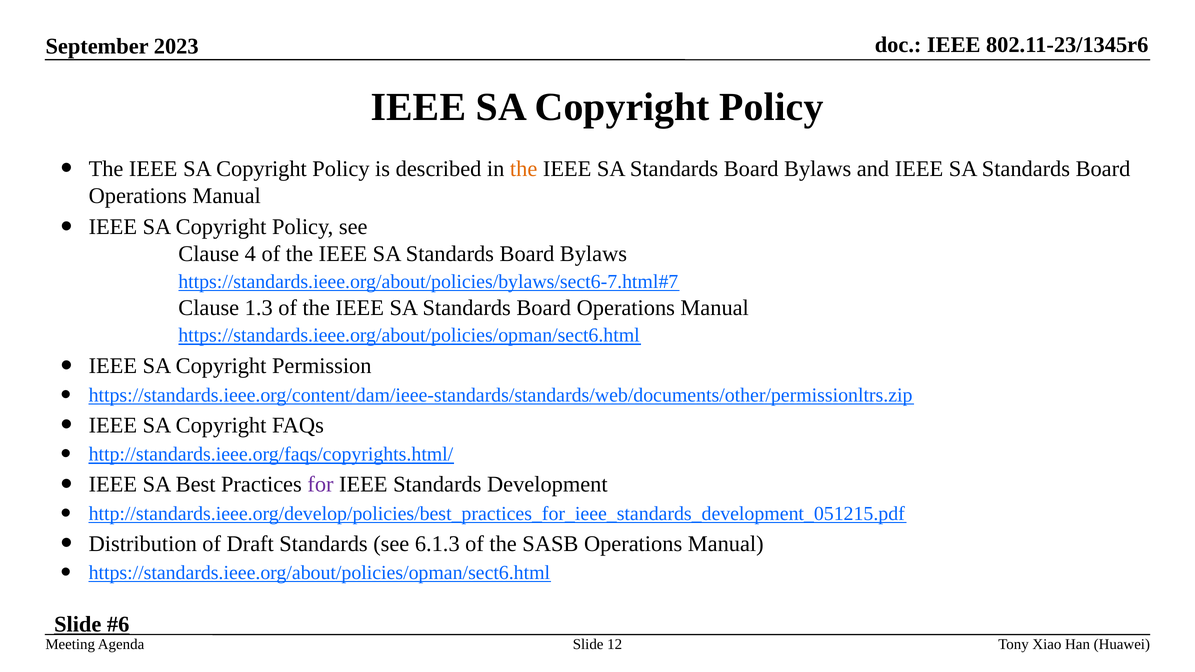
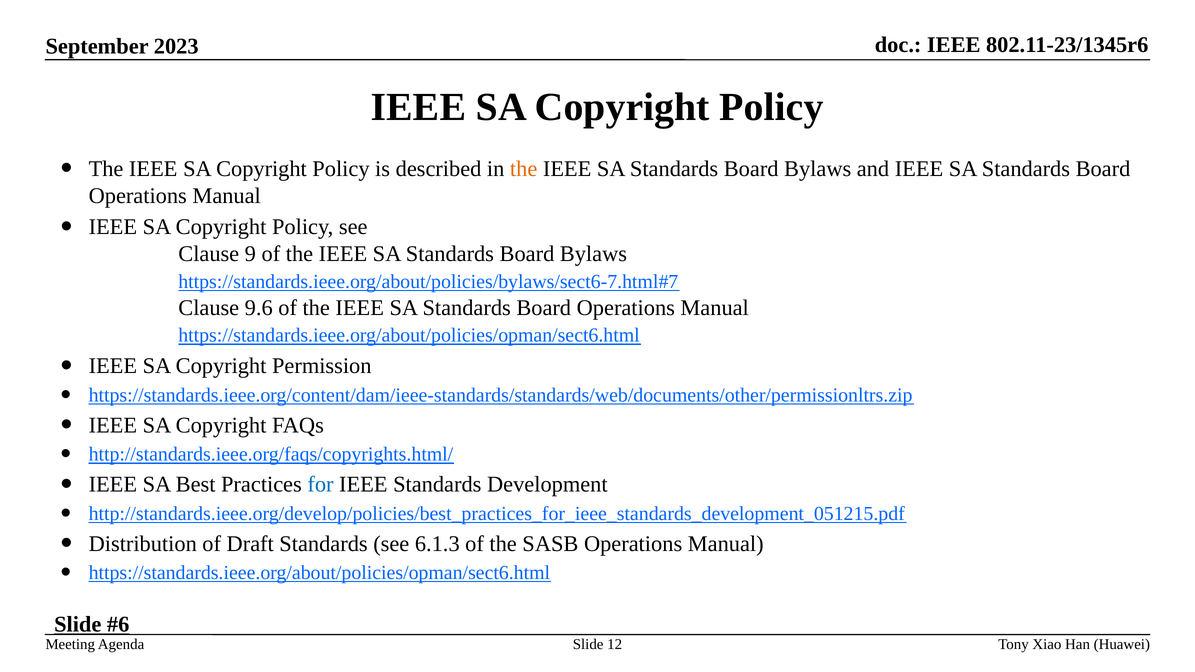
4: 4 -> 9 (250, 254)
1.3: 1.3 -> 9.6 (259, 308)
for colour: purple -> blue (320, 485)
